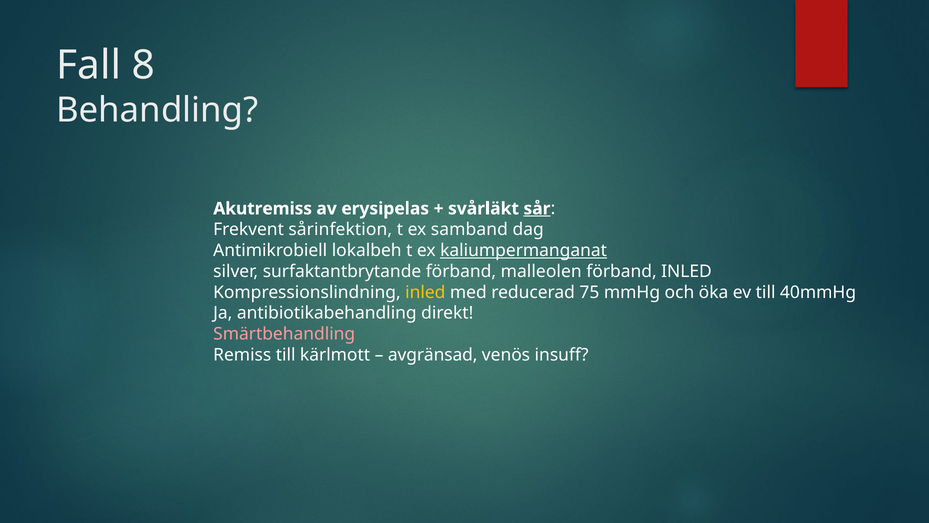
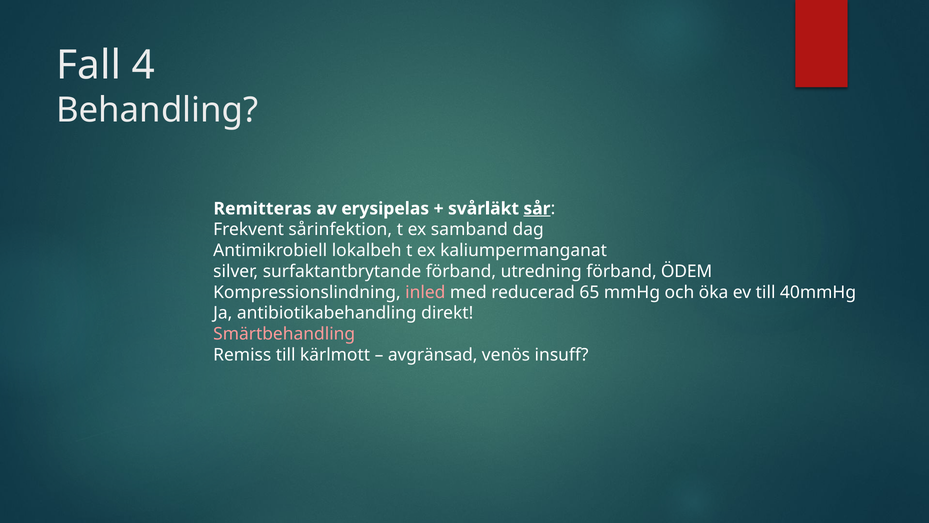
8: 8 -> 4 (143, 65)
Akutremiss: Akutremiss -> Remitteras (263, 208)
kaliumpermanganat underline: present -> none (524, 250)
malleolen: malleolen -> utredning (541, 271)
förband INLED: INLED -> ÖDEM (687, 271)
inled colour: yellow -> pink (425, 292)
75: 75 -> 65 (589, 292)
